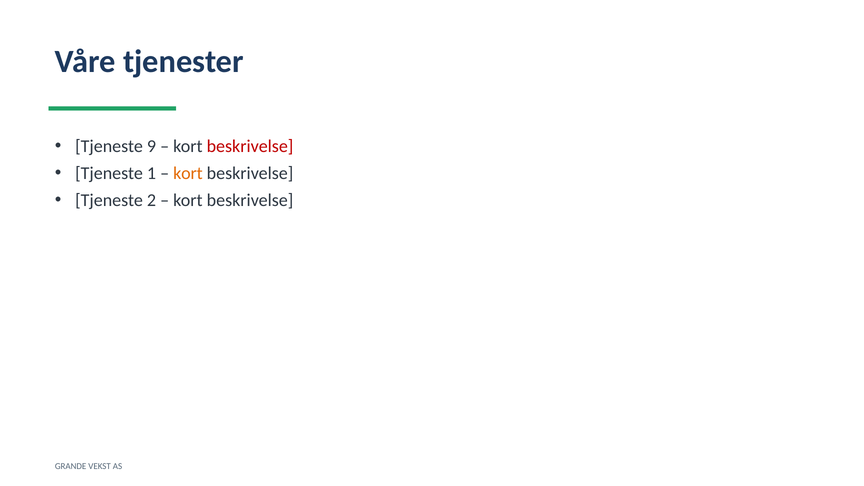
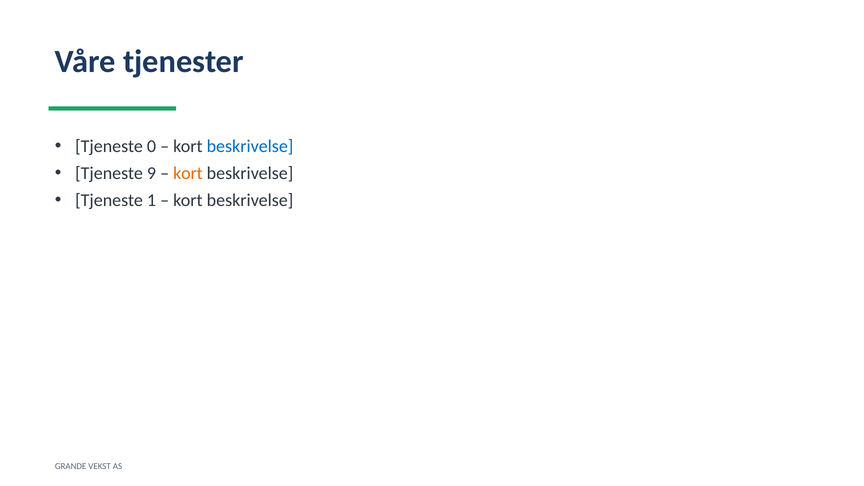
9: 9 -> 0 (151, 146)
beskrivelse colour: red -> blue (250, 146)
1: 1 -> 9 (151, 173)
2: 2 -> 1 (151, 200)
